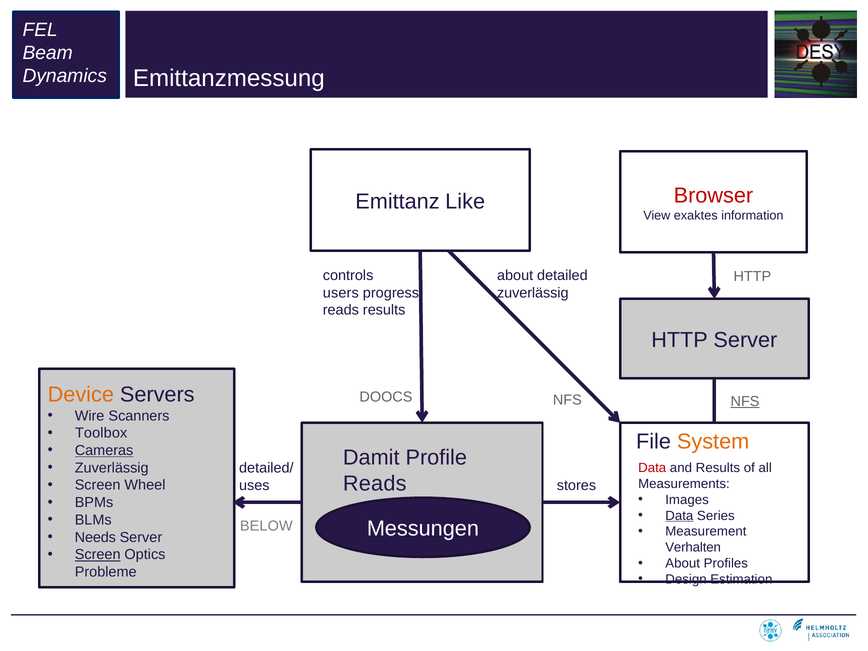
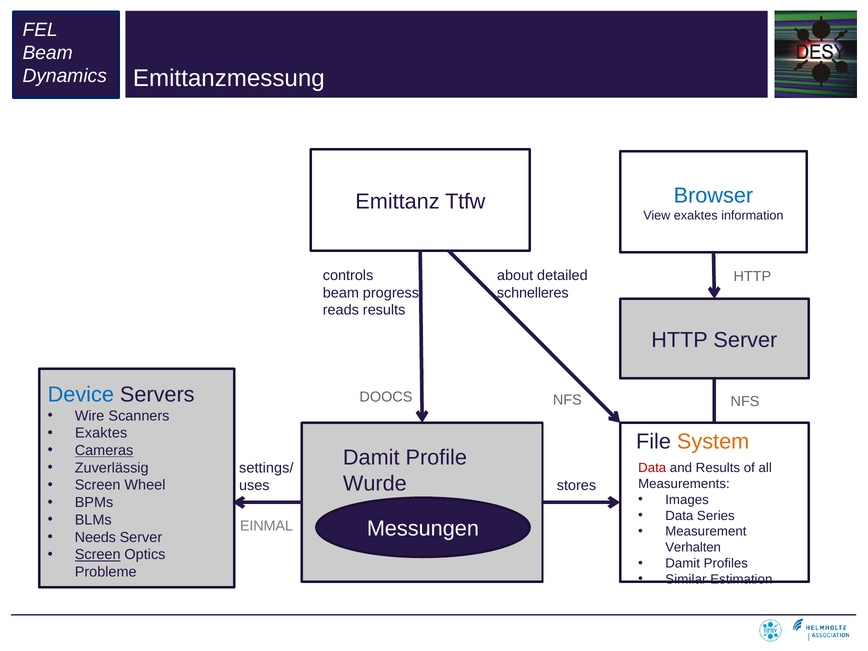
Browser colour: red -> blue (713, 196)
Like: Like -> Ttfw (465, 201)
users: users -> beam (341, 293)
zuverlässig: zuverlässig -> schnelleres (533, 293)
Device colour: orange -> blue (81, 395)
NFS underline: present -> none (745, 401)
Toolbox: Toolbox -> Exaktes (101, 433)
detailed/: detailed/ -> settings/ (266, 468)
Reads: Reads -> Wurde (375, 484)
Data underline: present -> none (679, 516)
BELOW: BELOW -> EINMAL (266, 526)
About: About -> Damit (683, 563)
Design: Design -> Similar (686, 579)
